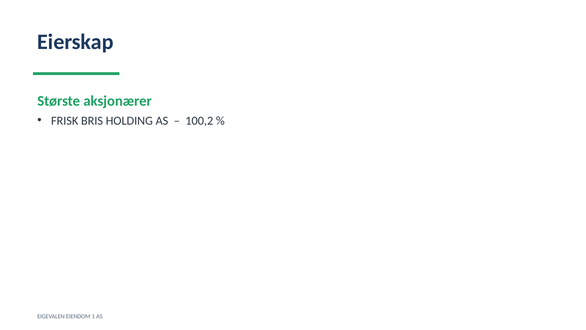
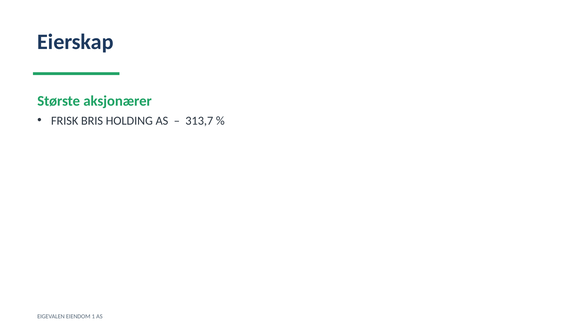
100,2: 100,2 -> 313,7 (199, 120)
